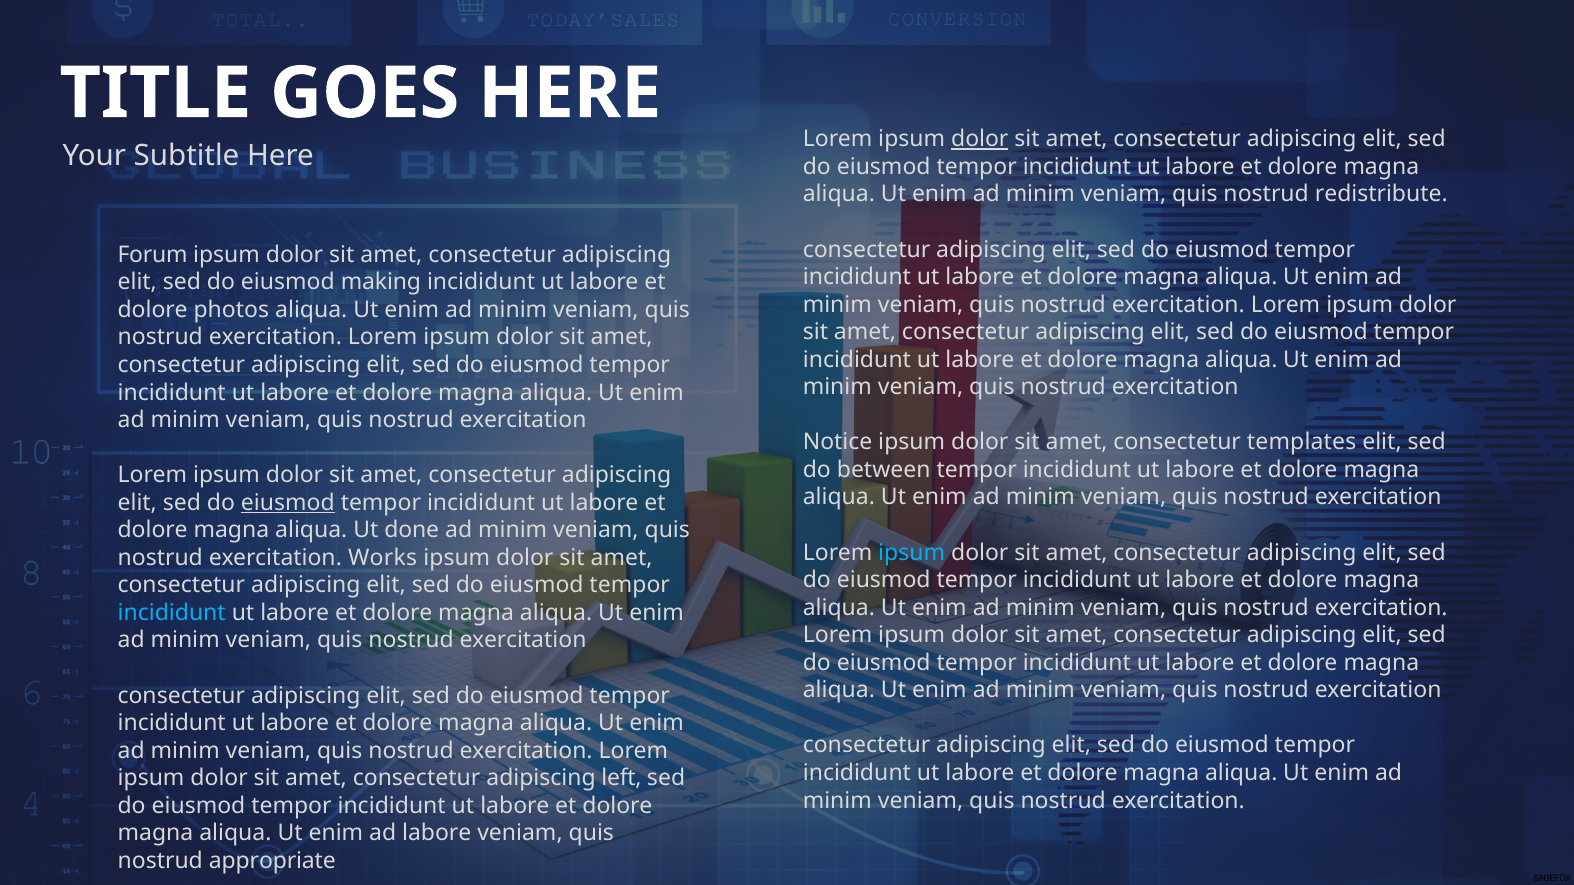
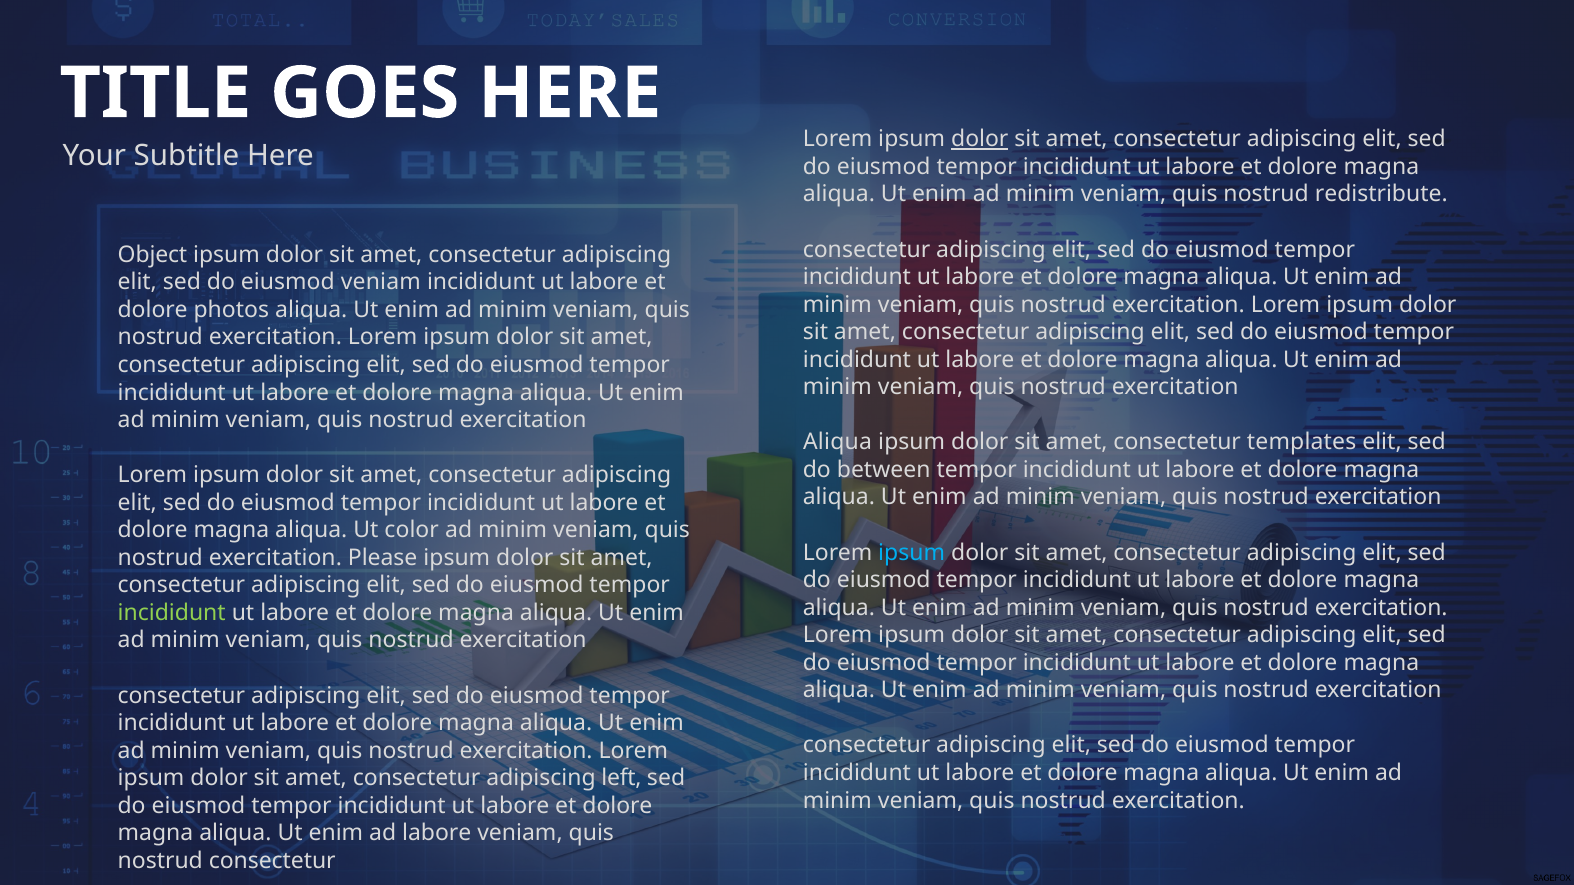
Forum: Forum -> Object (153, 255)
eiusmod making: making -> veniam (381, 282)
Notice: Notice -> Aliqua (838, 442)
eiusmod underline: present -> none (288, 503)
done: done -> color (412, 530)
Works: Works -> Please (383, 558)
incididunt colour: light blue -> light green (172, 613)
nostrud appropriate: appropriate -> consectetur (272, 861)
